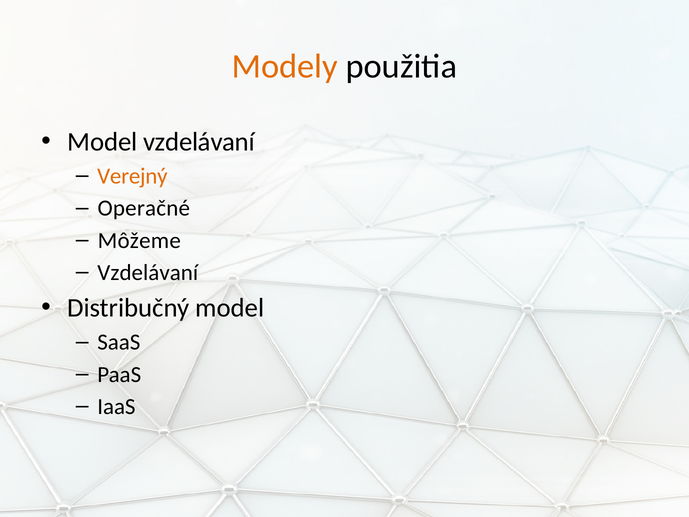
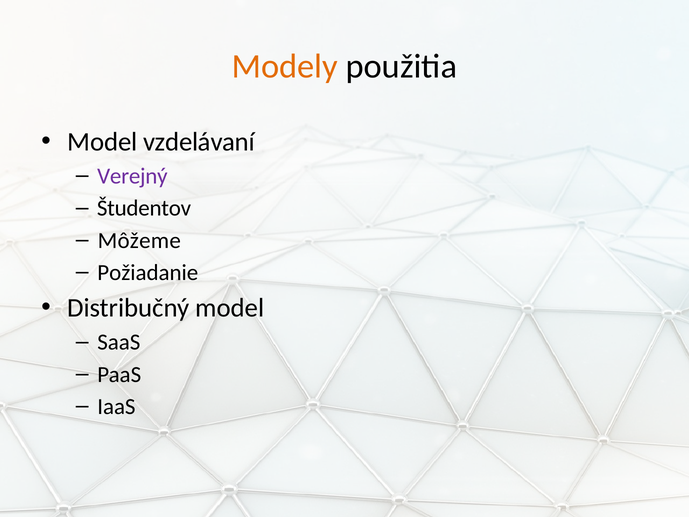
Verejný colour: orange -> purple (132, 176)
Operačné: Operačné -> Študentov (144, 208)
Vzdelávaní: Vzdelávaní -> Požiadanie (148, 273)
